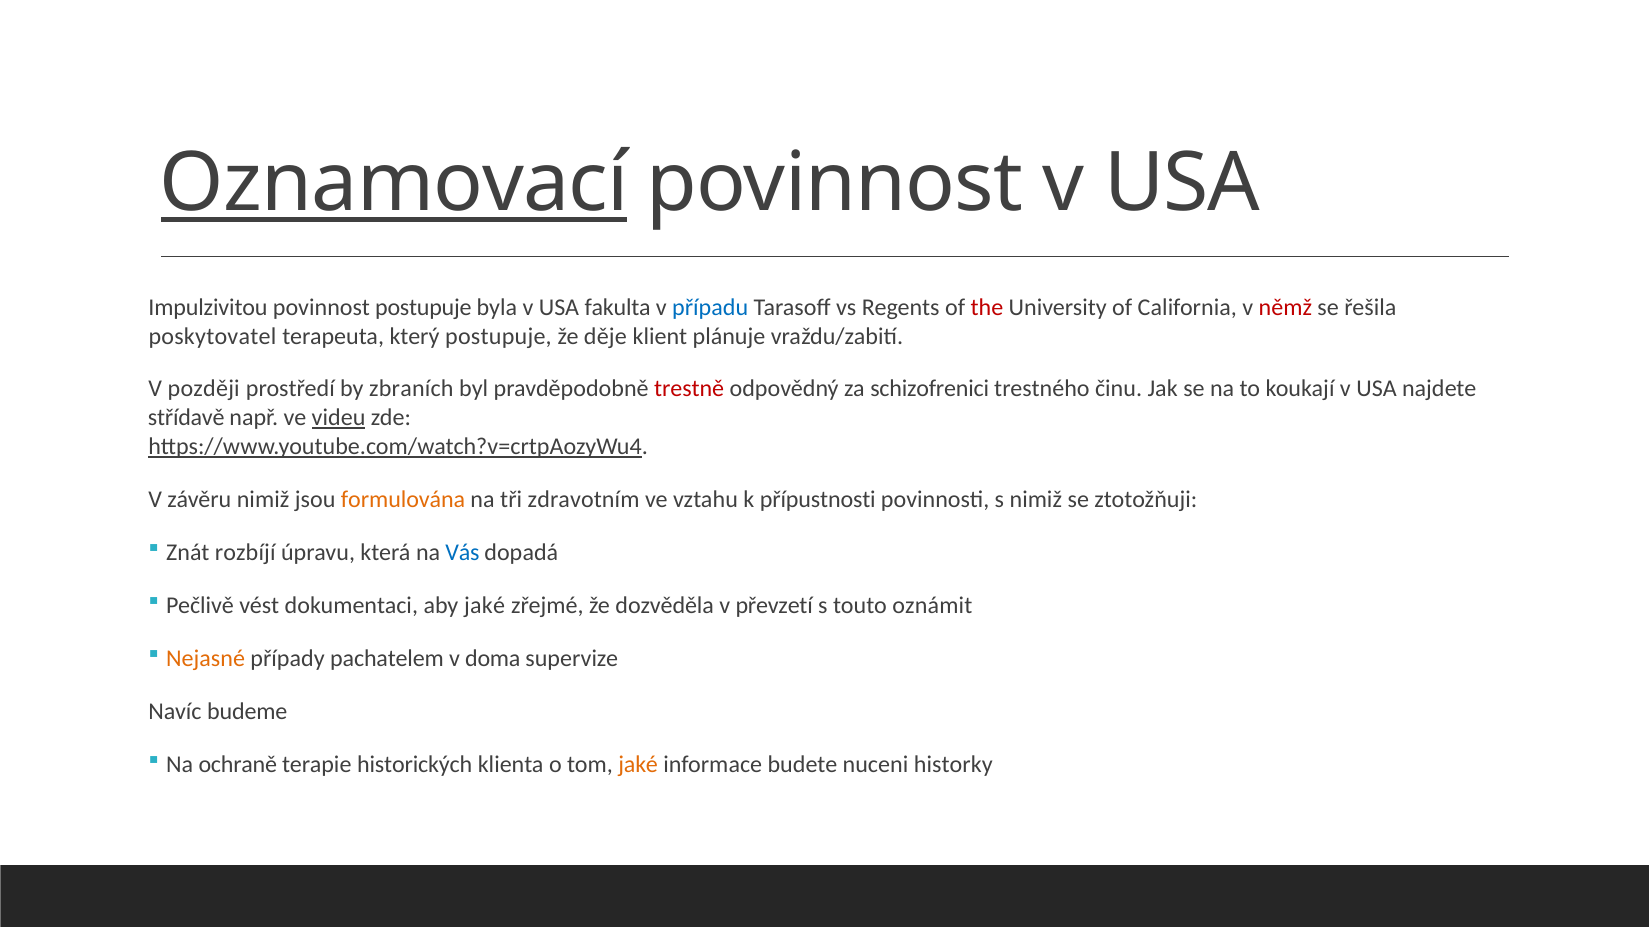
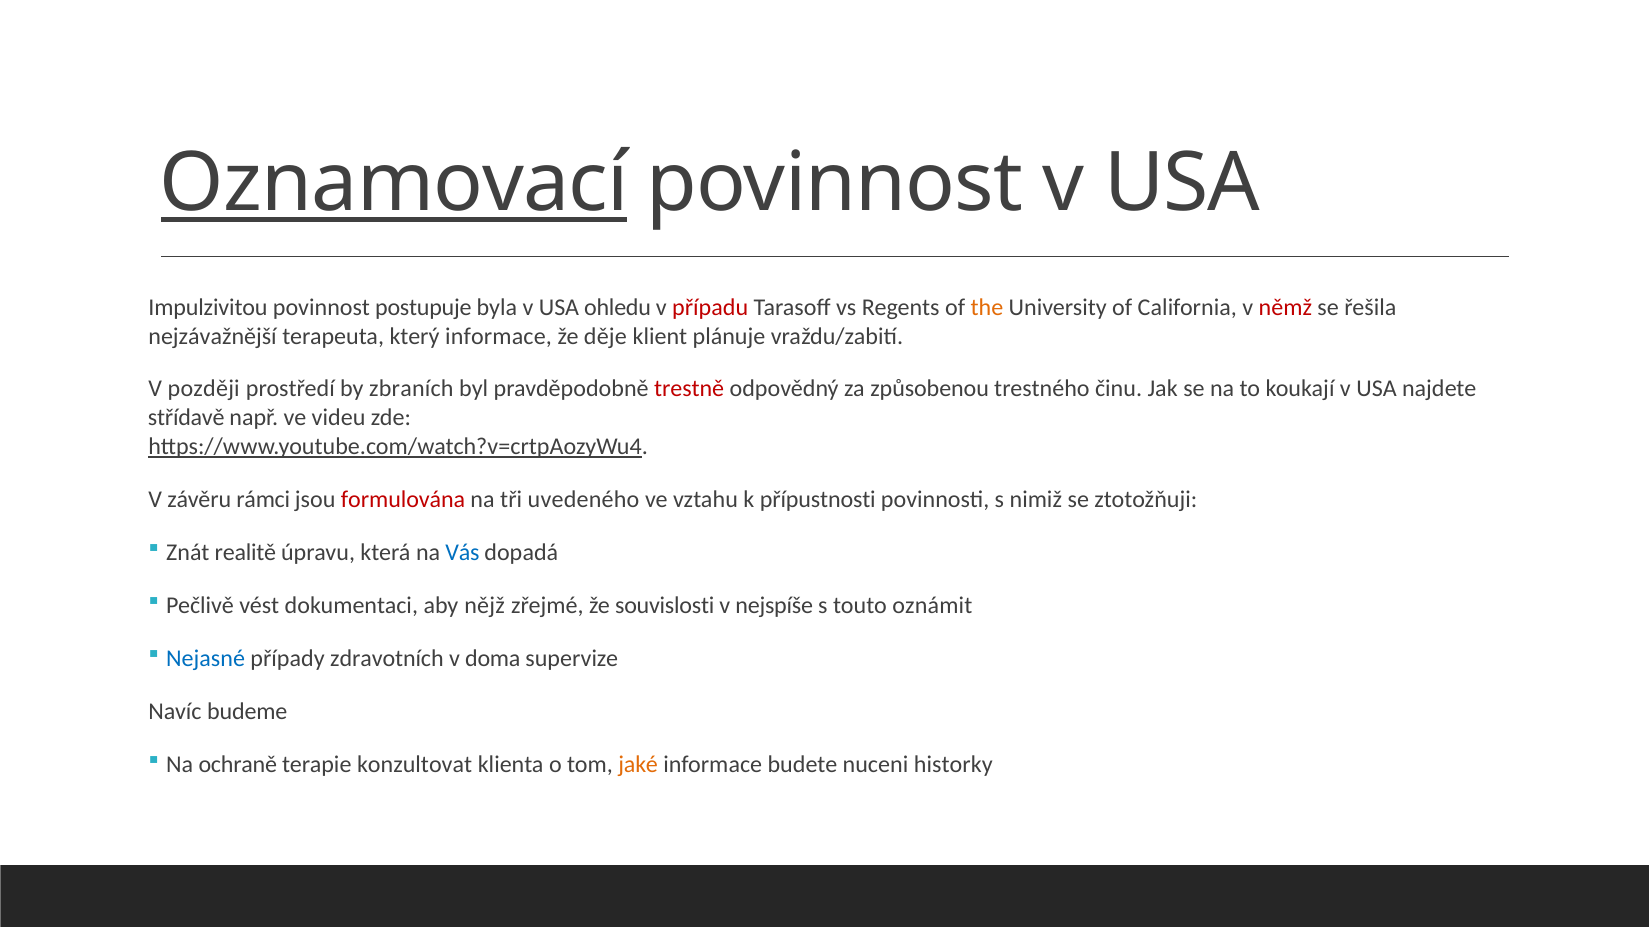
fakulta: fakulta -> ohledu (618, 307)
případu colour: blue -> red (710, 307)
the colour: red -> orange (987, 307)
poskytovatel: poskytovatel -> nejzávažnější (213, 336)
který postupuje: postupuje -> informace (498, 336)
schizofrenici: schizofrenici -> způsobenou (930, 389)
videu underline: present -> none (339, 418)
závěru nimiž: nimiž -> rámci (263, 500)
formulována colour: orange -> red (403, 500)
zdravotním: zdravotním -> uvedeného (584, 500)
rozbíjí: rozbíjí -> realitě (245, 553)
aby jaké: jaké -> nějž (485, 606)
dozvěděla: dozvěděla -> souvislosti (665, 606)
převzetí: převzetí -> nejspíše (774, 606)
Nejasné colour: orange -> blue (206, 659)
pachatelem: pachatelem -> zdravotních (387, 659)
historických: historických -> konzultovat (415, 765)
